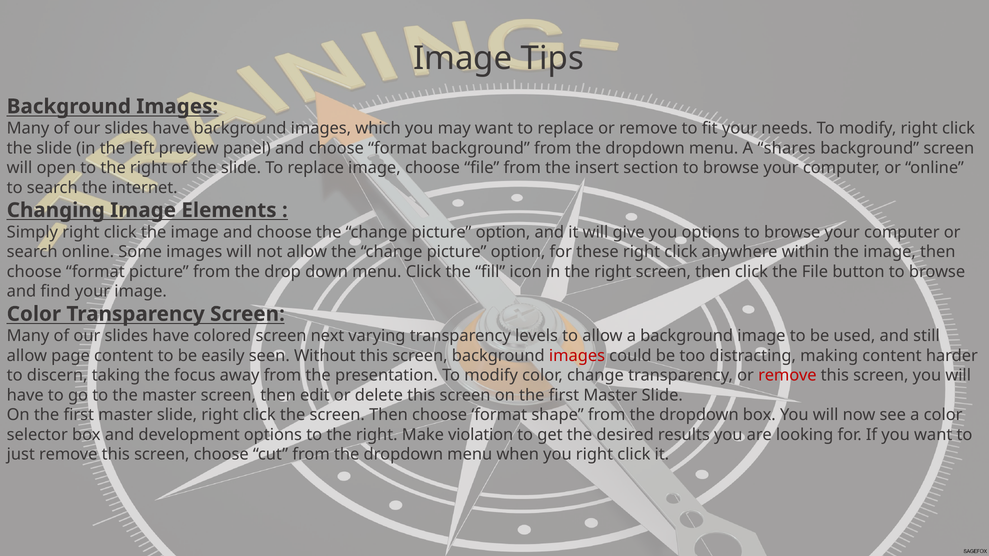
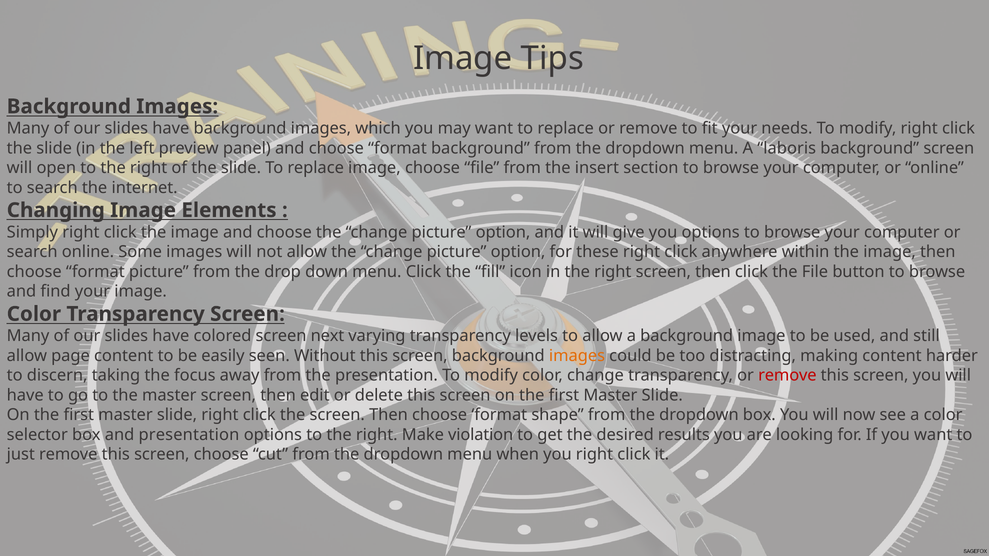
shares: shares -> laboris (787, 148)
images colour: red -> orange (577, 356)
and development: development -> presentation (189, 435)
